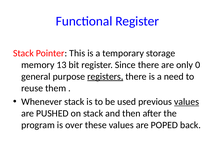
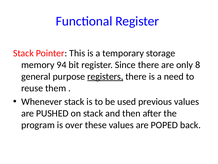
13: 13 -> 94 (62, 65)
0: 0 -> 8 (198, 65)
values underline: present -> none (187, 101)
